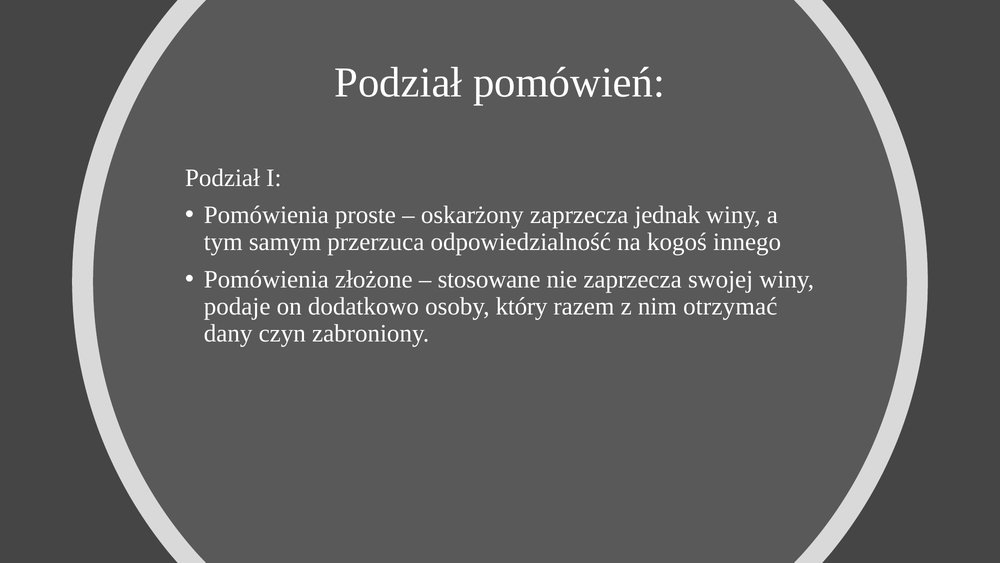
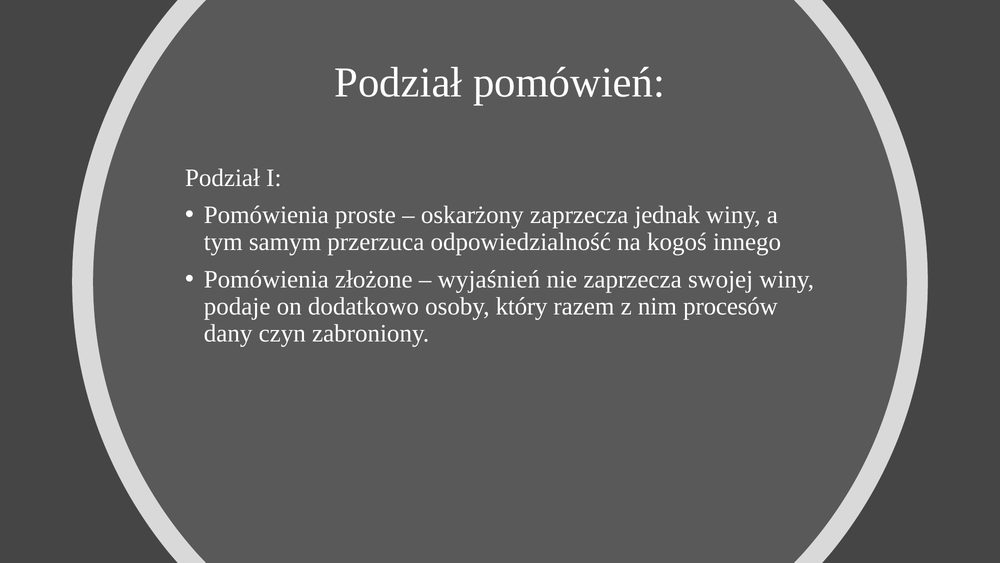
stosowane: stosowane -> wyjaśnień (489, 279)
otrzymać: otrzymać -> procesów (730, 306)
